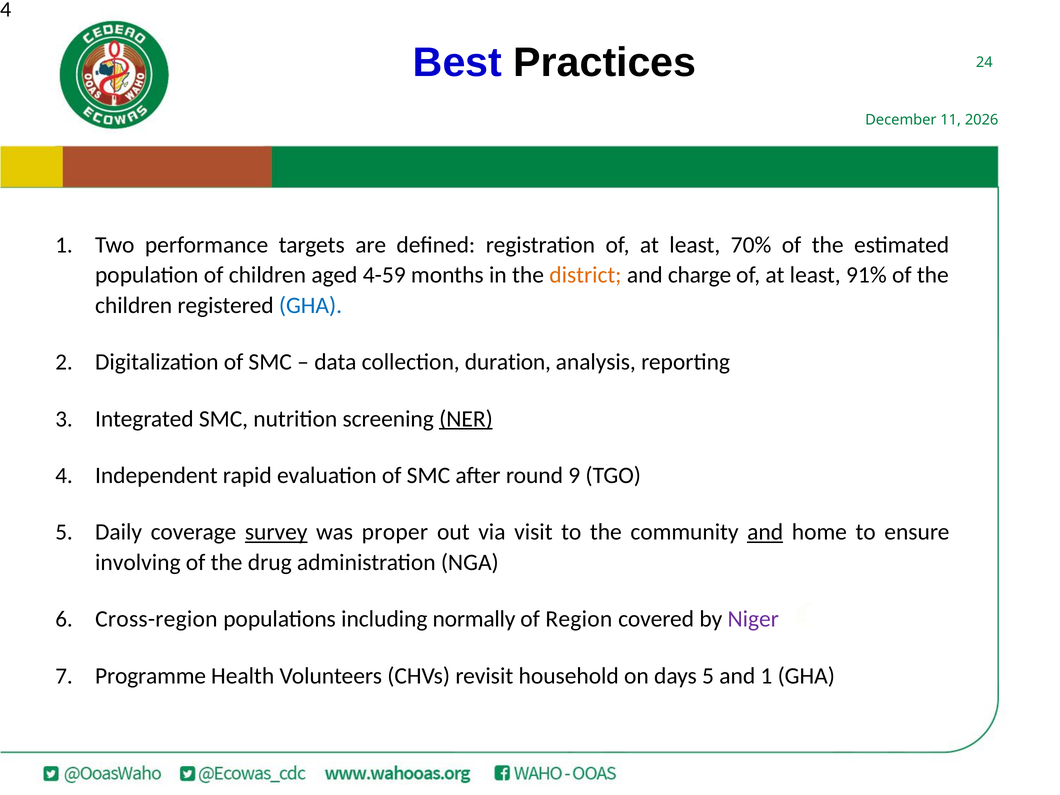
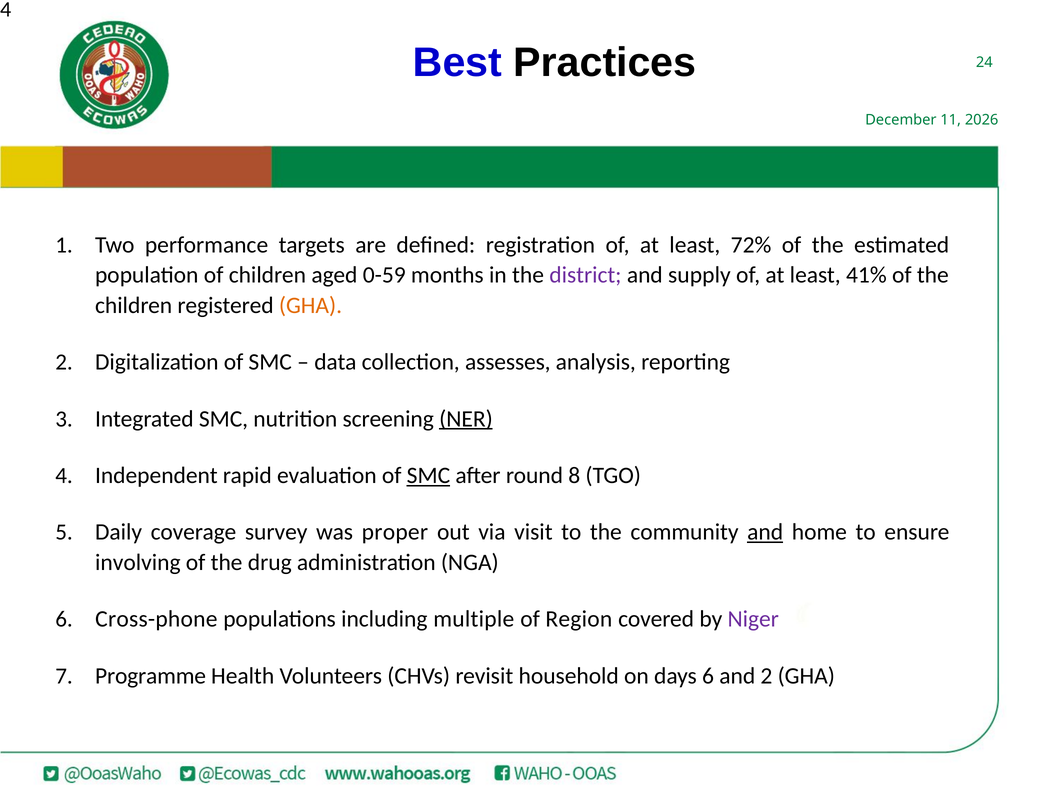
70%: 70% -> 72% (751, 245)
4-59: 4-59 -> 0-59 (384, 275)
district colour: orange -> purple (585, 275)
charge: charge -> supply (699, 275)
91%: 91% -> 41% (866, 275)
GHA colour: blue -> orange (311, 305)
duration: duration -> assesses (508, 362)
SMC underline: none -> present (428, 475)
9: 9 -> 8 (574, 475)
survey underline: present -> none (276, 532)
Cross-region: Cross-region -> Cross-phone (156, 619)
normally: normally -> multiple (474, 619)
days 5: 5 -> 6 (708, 676)
and 1: 1 -> 2 (766, 676)
